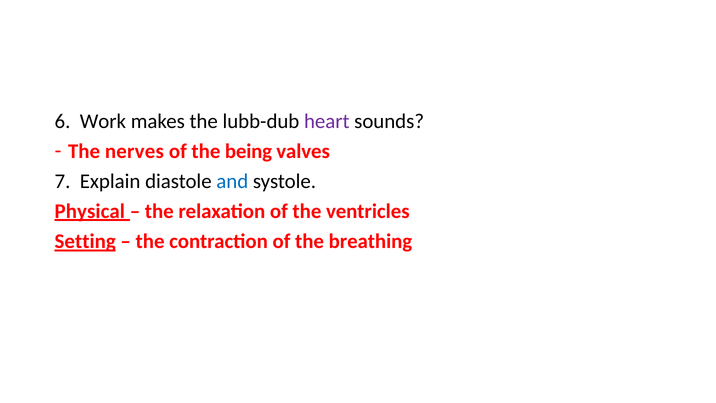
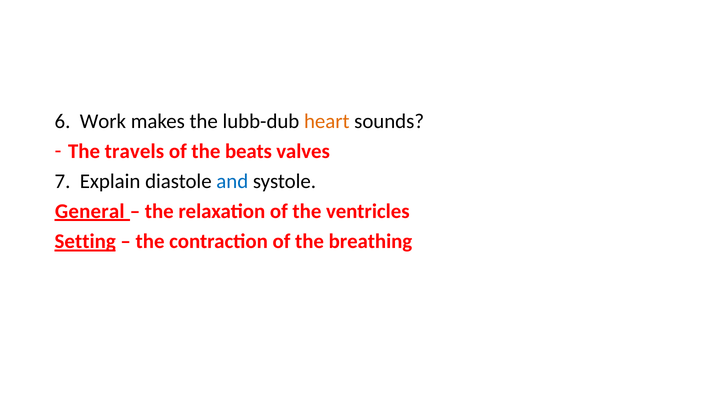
heart colour: purple -> orange (327, 121)
nerves: nerves -> travels (134, 151)
being: being -> beats (249, 151)
Physical: Physical -> General (90, 211)
